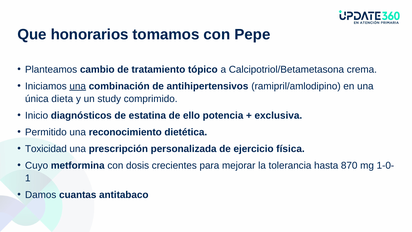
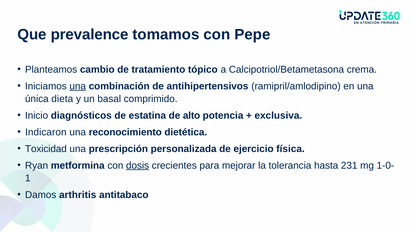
honorarios: honorarios -> prevalence (90, 35)
study: study -> basal (109, 99)
ello: ello -> alto (192, 115)
Permitido: Permitido -> Indicaron (46, 132)
Cuyo: Cuyo -> Ryan (37, 165)
dosis underline: none -> present (138, 165)
870: 870 -> 231 (349, 165)
cuantas: cuantas -> arthritis (78, 195)
